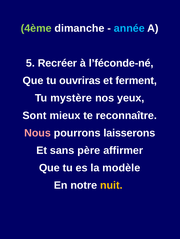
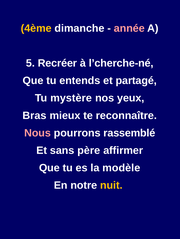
4ème colour: light green -> yellow (36, 28)
année colour: light blue -> pink (129, 28)
l’féconde-né: l’féconde-né -> l’cherche-né (121, 63)
ouvriras: ouvriras -> entends (80, 81)
ferment: ferment -> partagé (136, 81)
Sont: Sont -> Bras (34, 116)
laisserons: laisserons -> rassemblé (129, 134)
